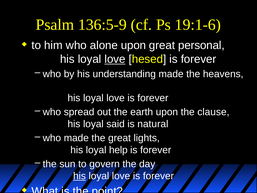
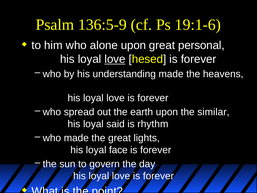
clause: clause -> similar (213, 112)
natural: natural -> rhythm (153, 124)
help: help -> face (118, 150)
his underline: present -> none (80, 176)
